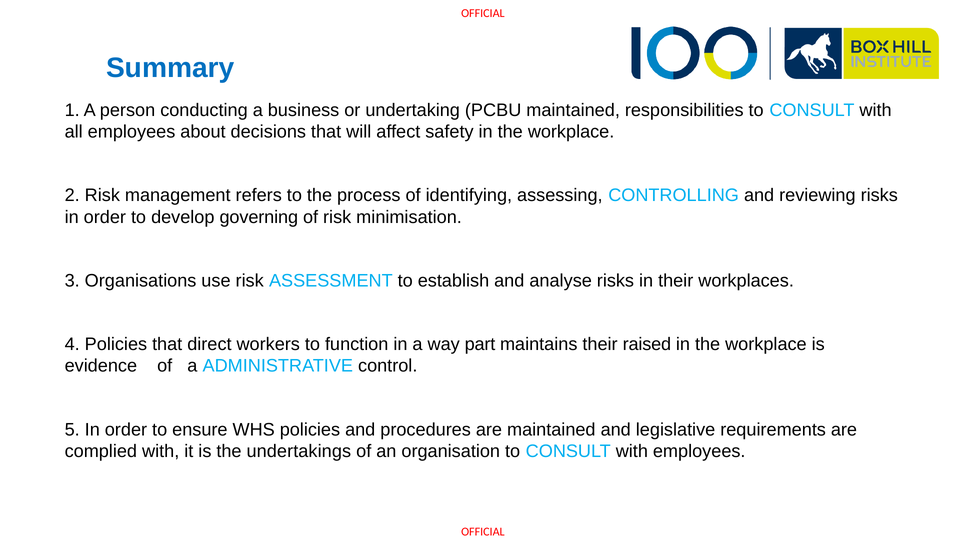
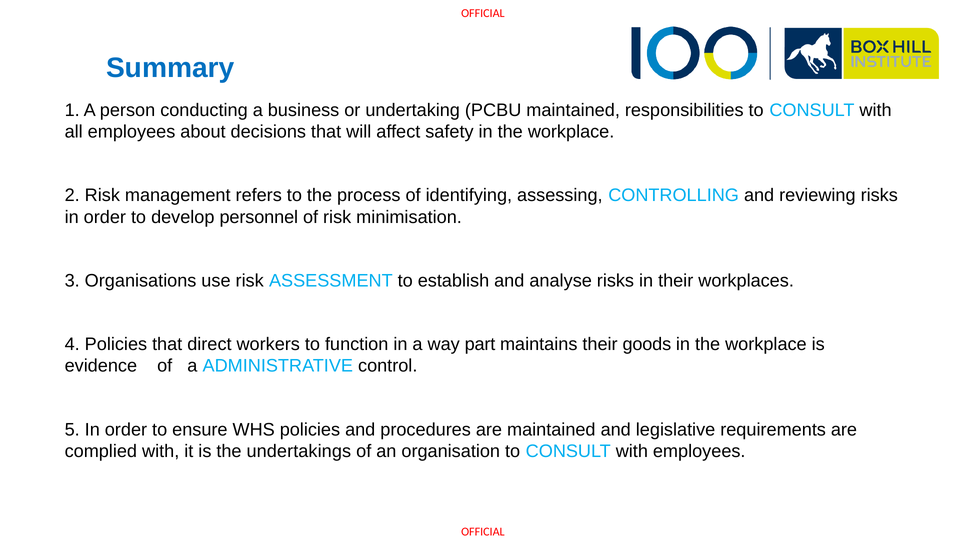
governing: governing -> personnel (259, 217)
raised: raised -> goods (647, 344)
